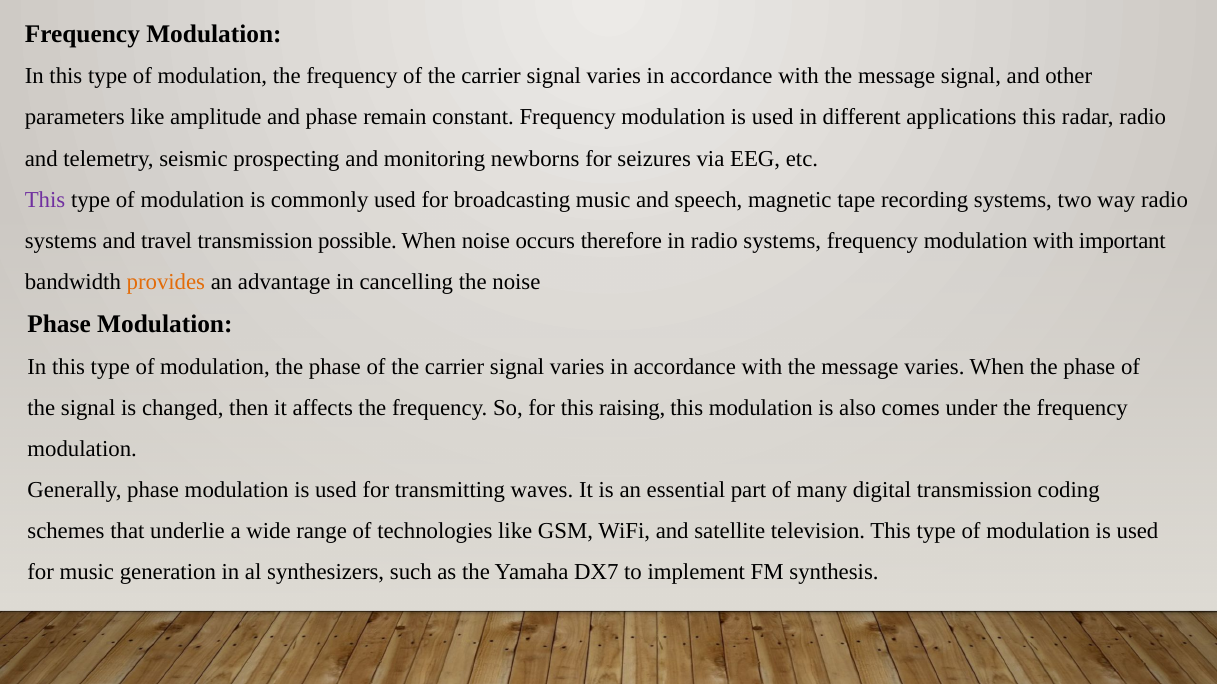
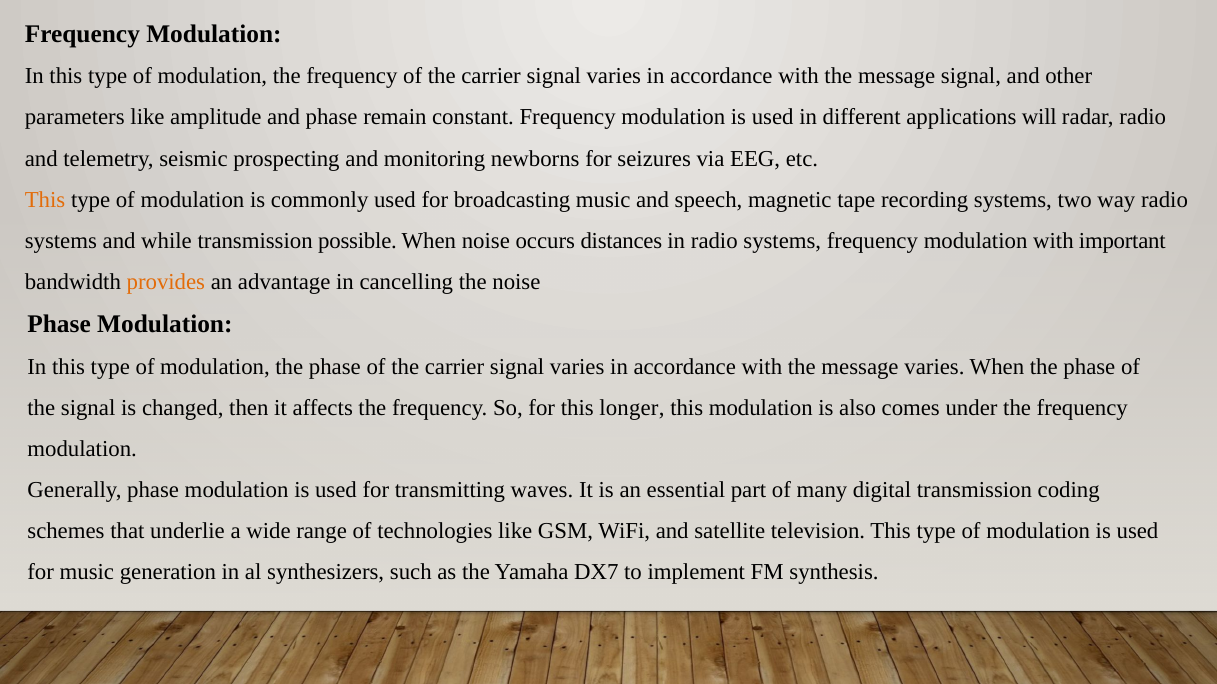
applications this: this -> will (1039, 118)
This colour: purple -> orange (45, 200)
travel: travel -> while (167, 241)
therefore: therefore -> distances (621, 241)
raising: raising -> longer (632, 408)
